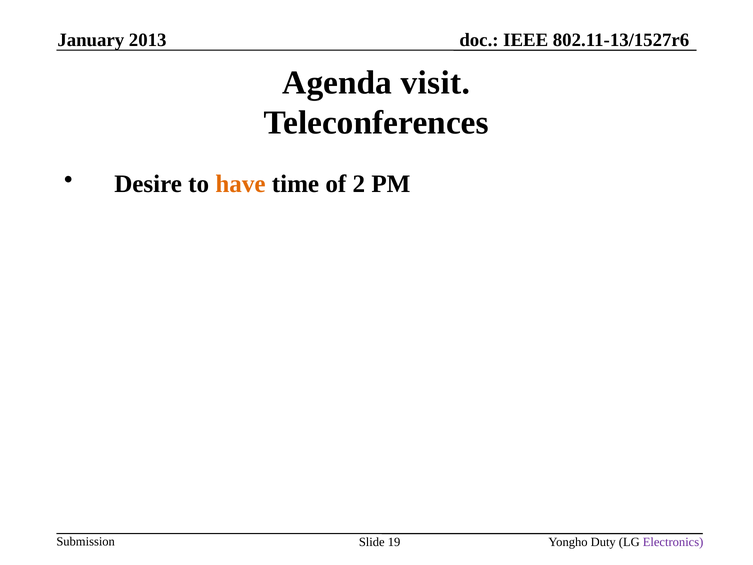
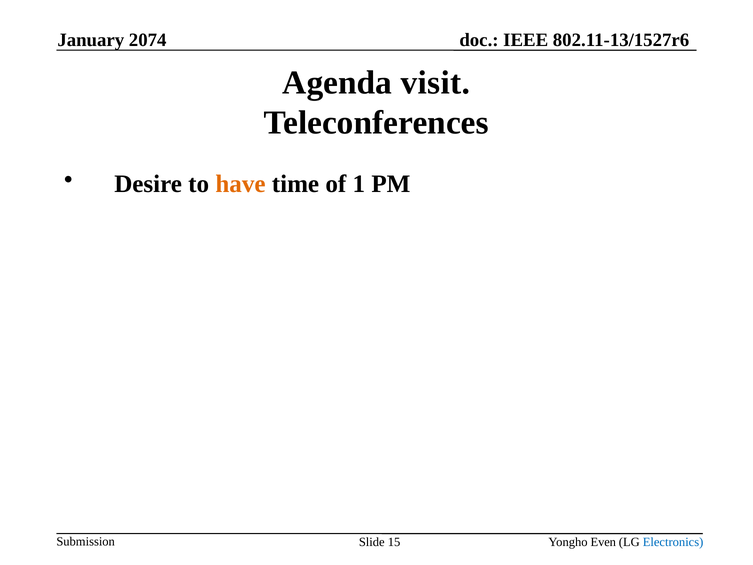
2013: 2013 -> 2074 (148, 40)
2: 2 -> 1 (359, 184)
19: 19 -> 15 (394, 542)
Duty: Duty -> Even (603, 542)
Electronics colour: purple -> blue (673, 542)
